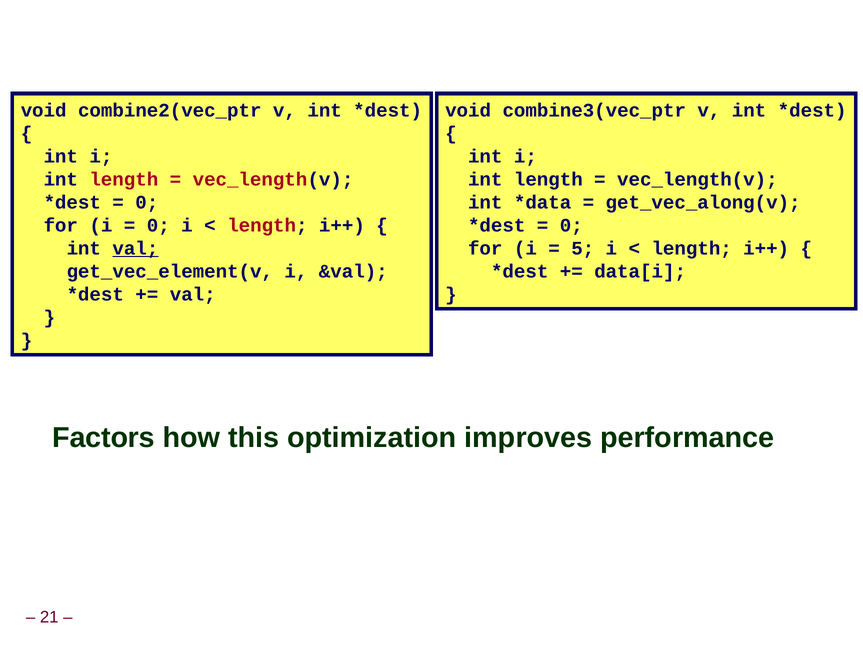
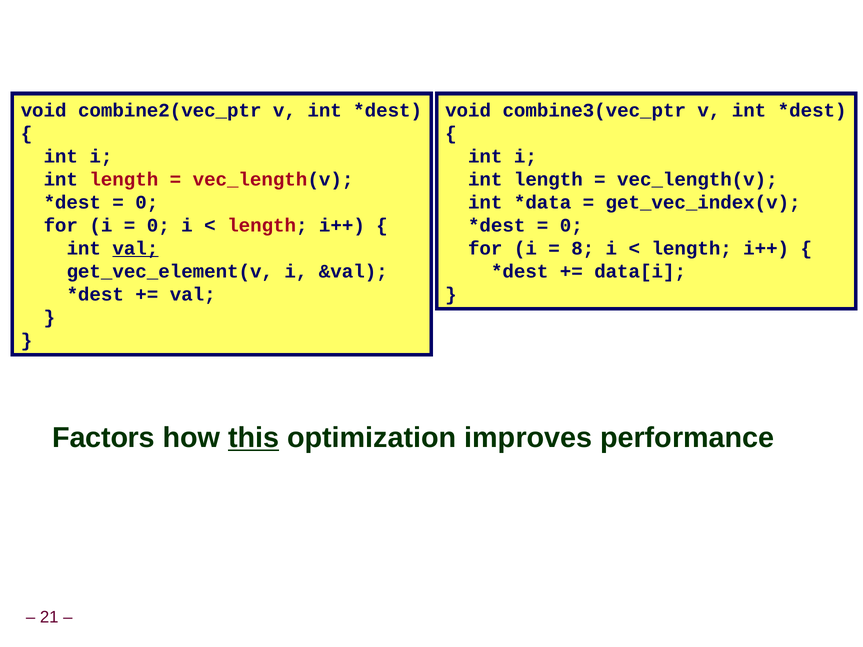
get_vec_along(v: get_vec_along(v -> get_vec_index(v (703, 203)
5: 5 -> 8 (583, 249)
this underline: none -> present (254, 438)
